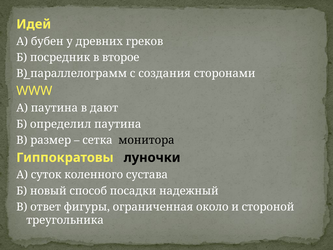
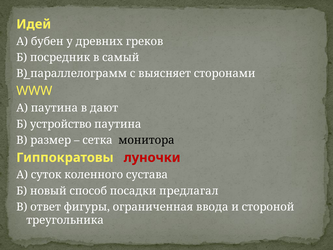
второе: второе -> самый (121, 57)
создания: создания -> выясняет (165, 73)
определил: определил -> устройство (61, 124)
луночки colour: black -> red (152, 157)
надежный: надежный -> предлагал (189, 191)
около: около -> ввода (212, 207)
